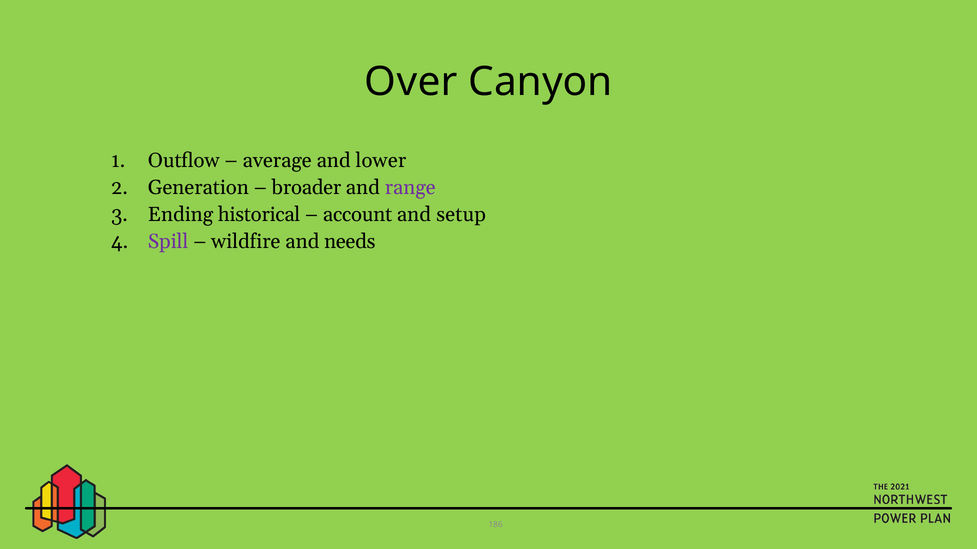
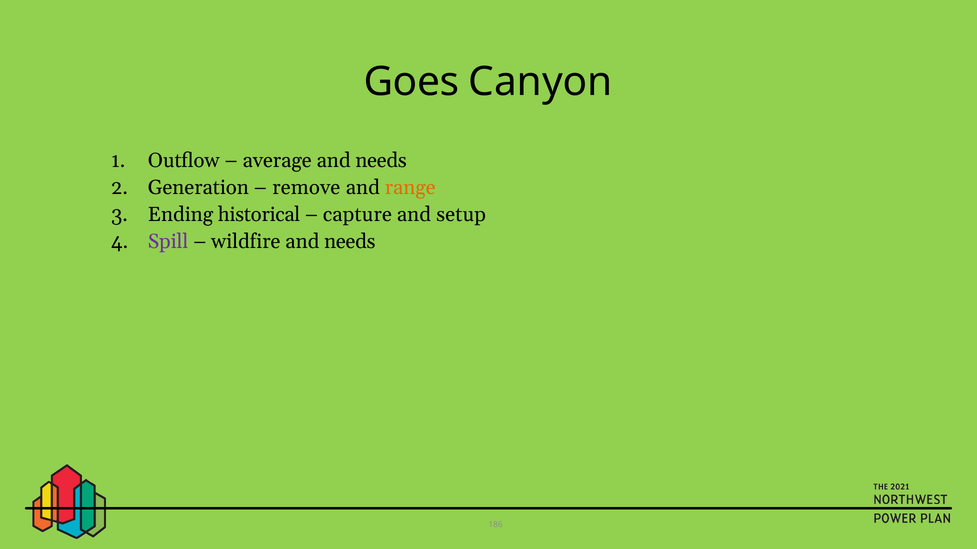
Over: Over -> Goes (411, 82)
average and lower: lower -> needs (381, 161)
broader: broader -> remove (306, 188)
range colour: purple -> orange (410, 188)
account: account -> capture (357, 215)
